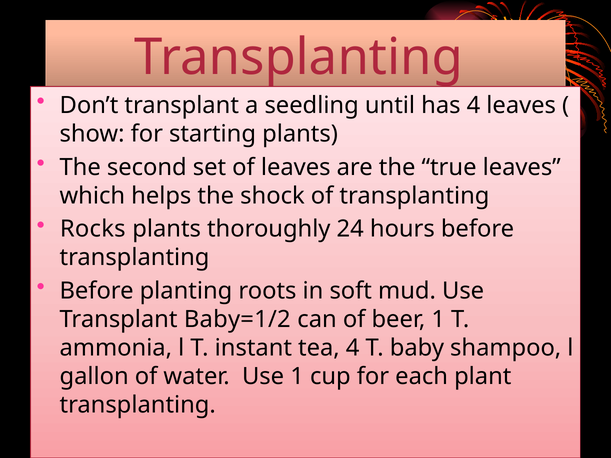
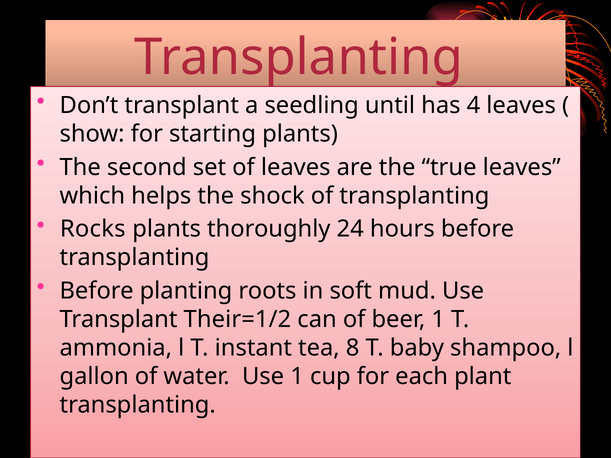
Baby=1/2: Baby=1/2 -> Their=1/2 (237, 320)
tea 4: 4 -> 8 (353, 348)
